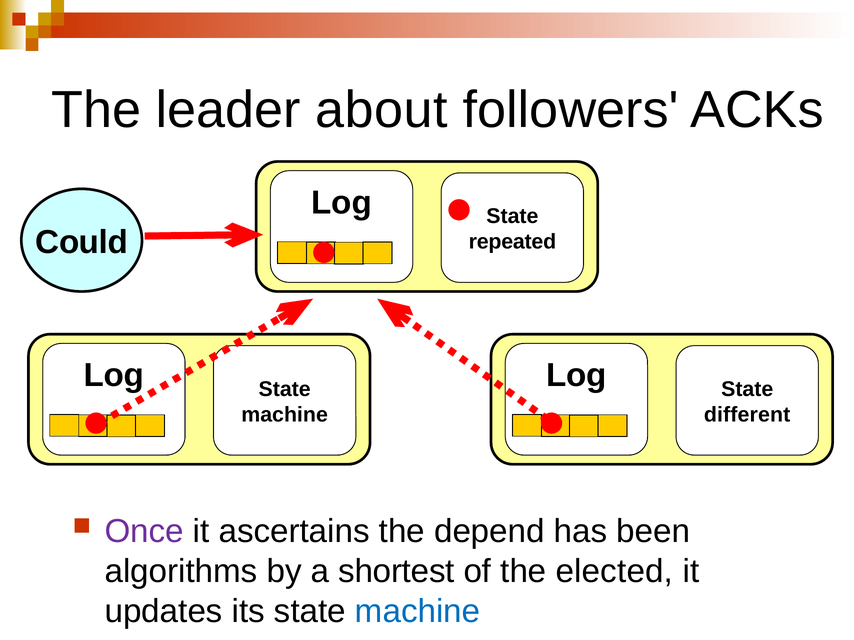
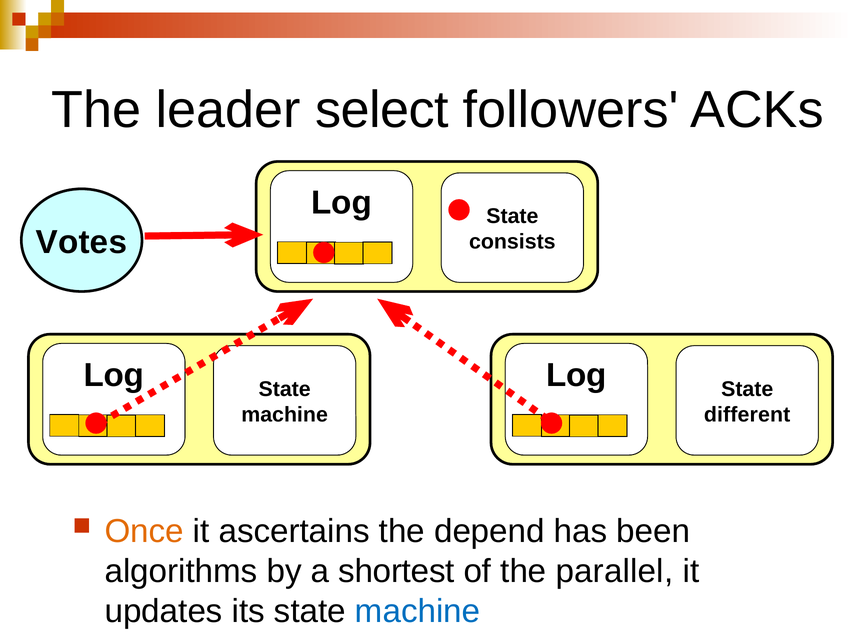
about: about -> select (382, 110)
Could: Could -> Votes (81, 243)
repeated: repeated -> consists (512, 242)
Once colour: purple -> orange (144, 532)
elected: elected -> parallel (614, 572)
